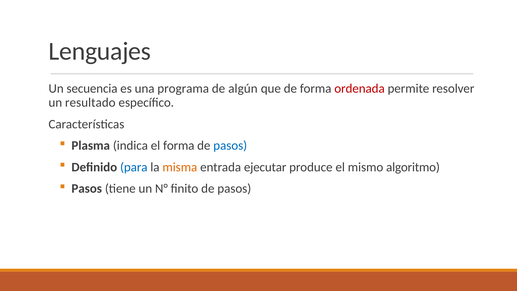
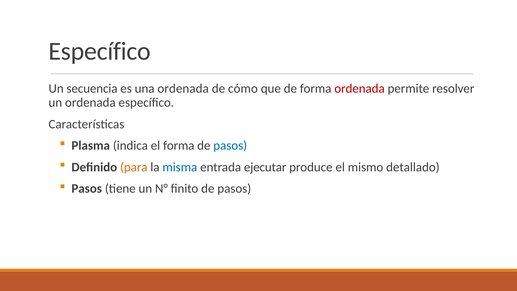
Lenguajes: Lenguajes -> Específico (100, 51)
una programa: programa -> ordenada (183, 89)
algún: algún -> cómo (243, 89)
un resultado: resultado -> ordenada (90, 103)
para colour: blue -> orange (134, 167)
misma colour: orange -> blue (180, 167)
algoritmo: algoritmo -> detallado (413, 167)
